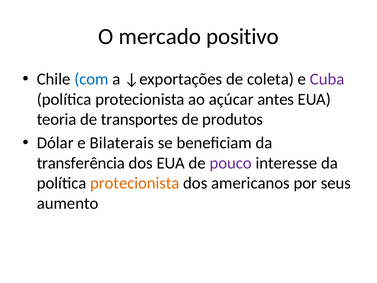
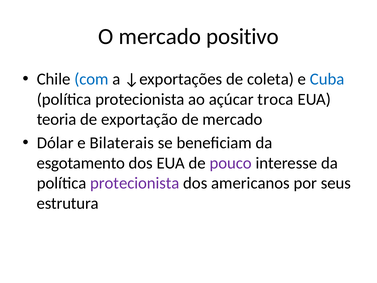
Cuba colour: purple -> blue (327, 79)
antes: antes -> troca (276, 99)
transportes: transportes -> exportação (139, 119)
de produtos: produtos -> mercado (233, 119)
transferência: transferência -> esgotamento (81, 163)
protecionista colour: orange -> purple (135, 183)
aumento: aumento -> estrutura (68, 203)
